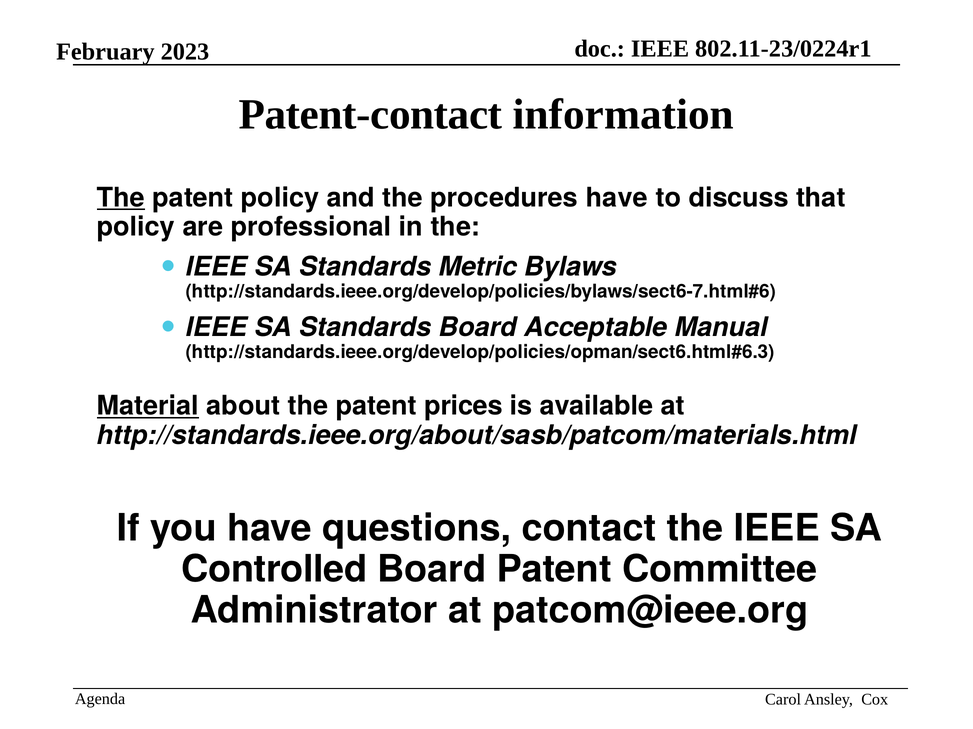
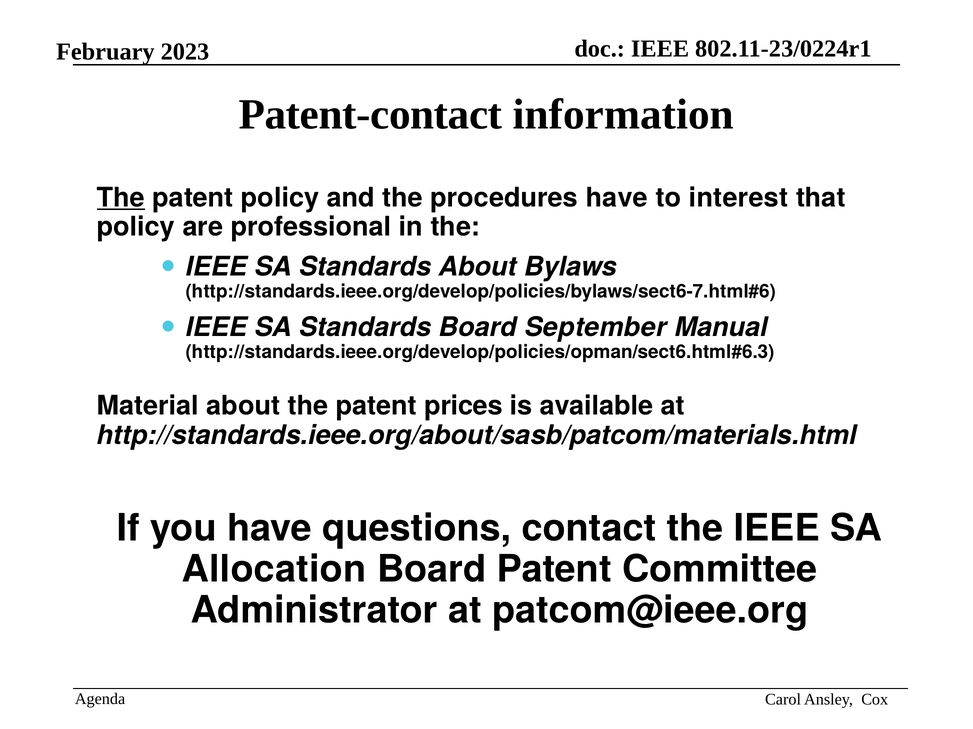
discuss: discuss -> interest (739, 198)
Standards Metric: Metric -> About (478, 267)
Acceptable: Acceptable -> September (596, 328)
Material underline: present -> none (148, 406)
Controlled: Controlled -> Allocation (274, 570)
